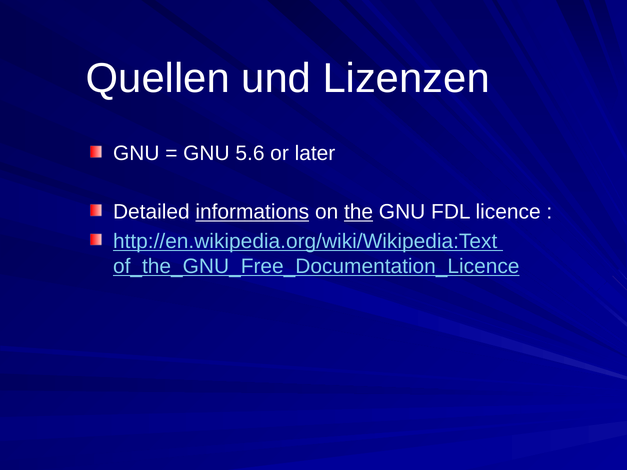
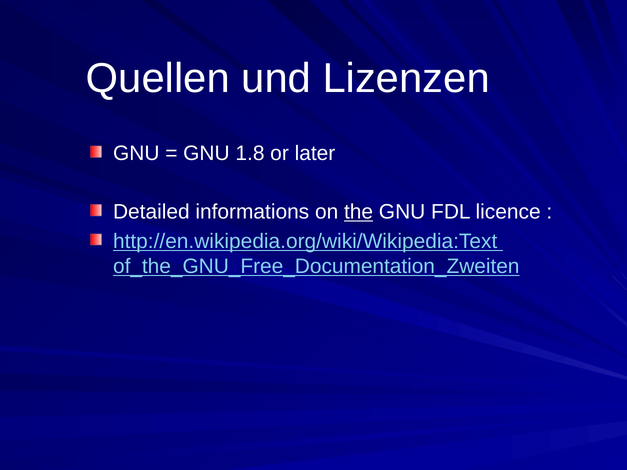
5.6: 5.6 -> 1.8 (250, 154)
informations underline: present -> none (252, 212)
of_the_GNU_Free_Documentation_Licence: of_the_GNU_Free_Documentation_Licence -> of_the_GNU_Free_Documentation_Zweiten (316, 266)
